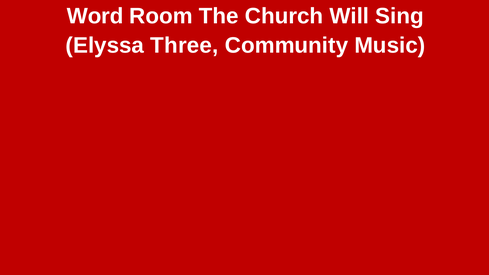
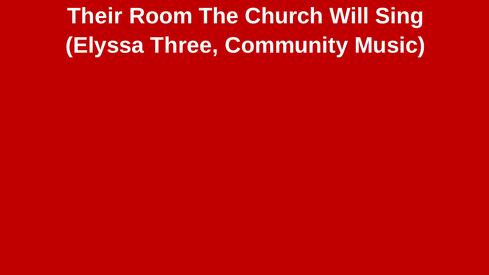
Word: Word -> Their (95, 16)
